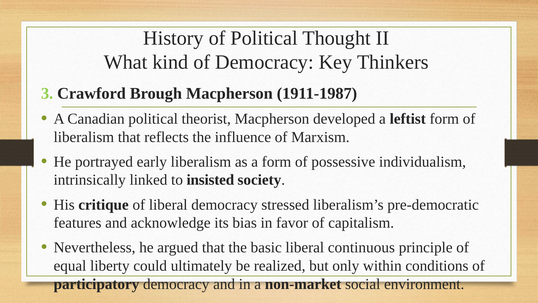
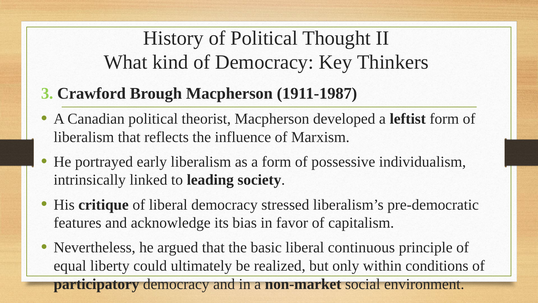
insisted: insisted -> leading (210, 180)
